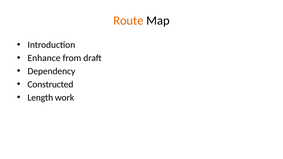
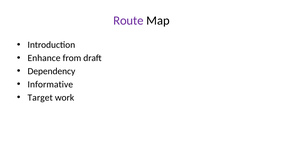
Route colour: orange -> purple (128, 21)
Constructed: Constructed -> Informative (50, 84)
Length: Length -> Target (40, 98)
